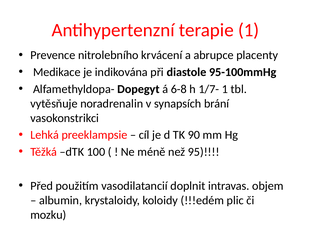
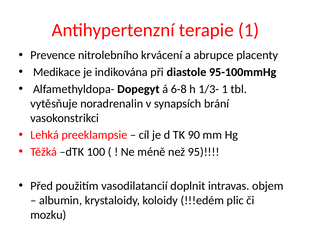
1/7-: 1/7- -> 1/3- (209, 89)
